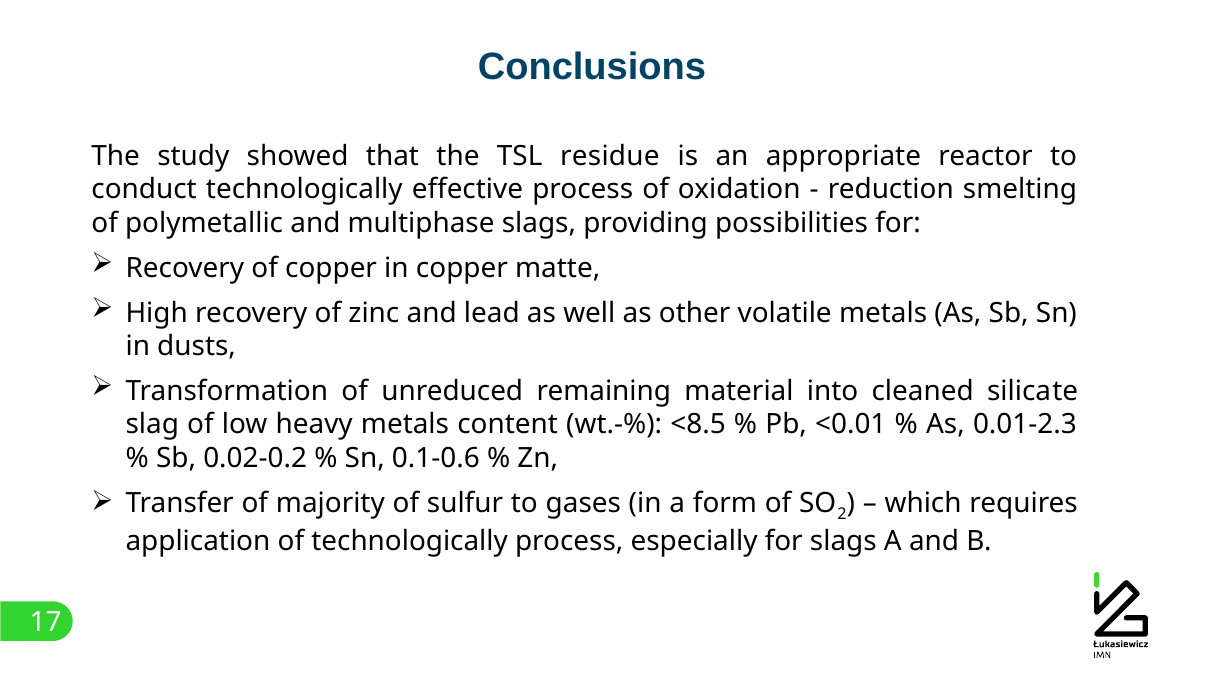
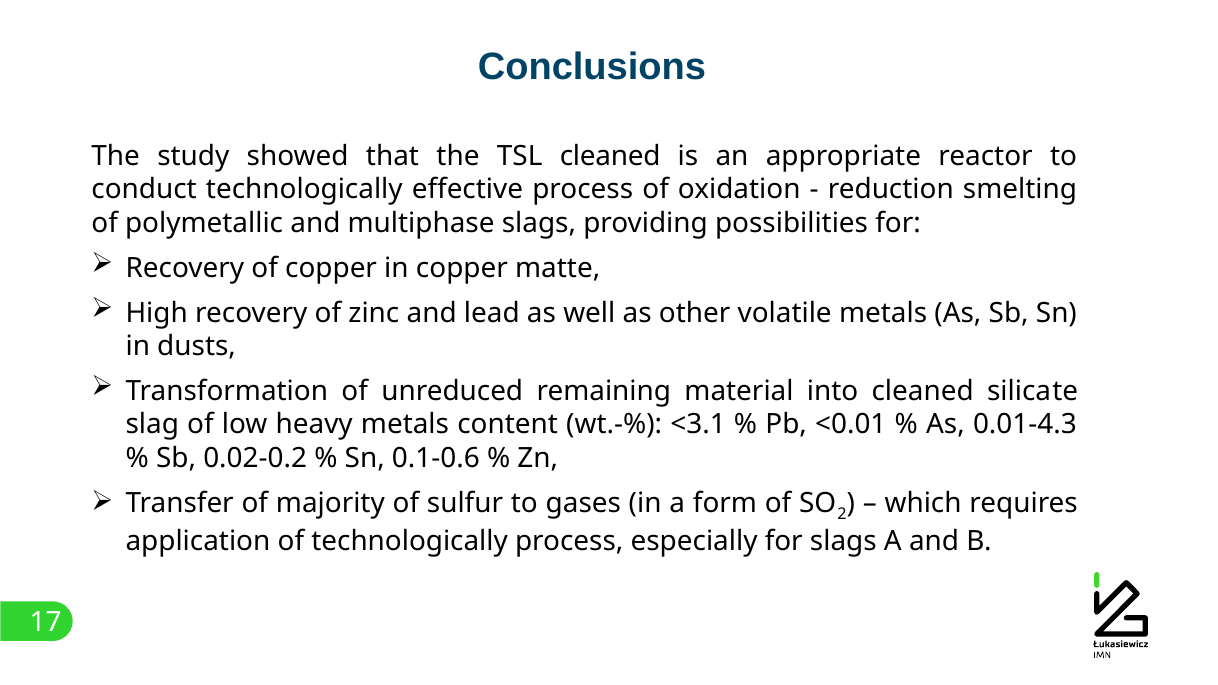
TSL residue: residue -> cleaned (610, 156)
<8.5: <8.5 -> <3.1 (698, 425)
0.01-2.3: 0.01-2.3 -> 0.01-4.3 (1025, 425)
